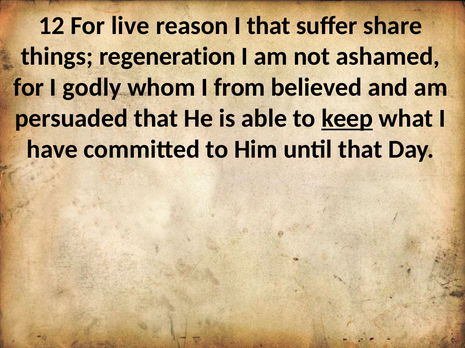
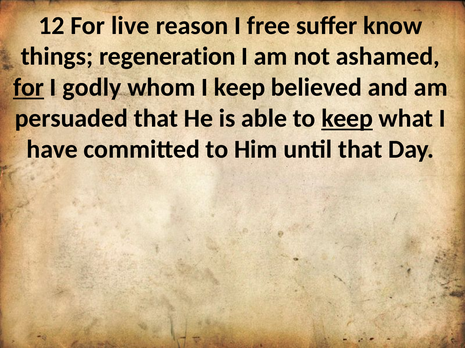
I that: that -> free (269, 26)
share: share -> know (393, 26)
for underline: none -> present (29, 88)
I from: from -> keep (240, 88)
